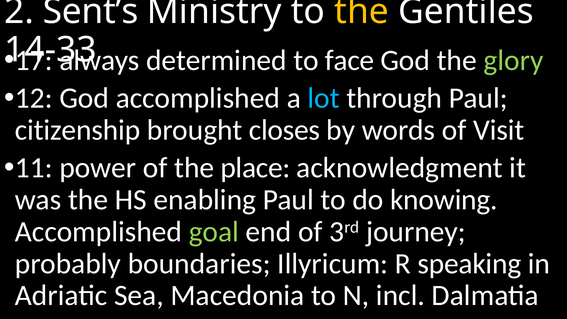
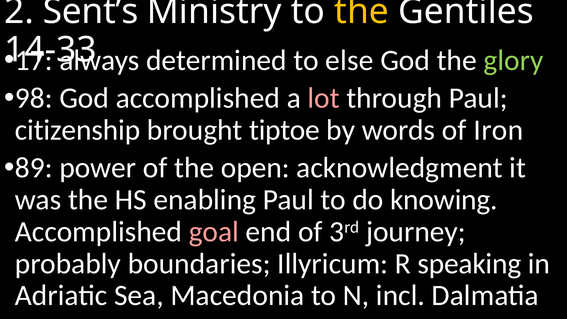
face: face -> else (349, 60)
12: 12 -> 98 (34, 98)
lot colour: light blue -> pink (324, 98)
closes: closes -> tiptoe (285, 130)
Visit: Visit -> Iron (498, 130)
11: 11 -> 89 (34, 168)
place: place -> open (255, 168)
goal colour: light green -> pink (214, 232)
